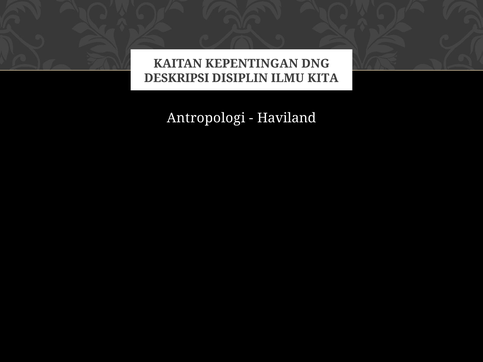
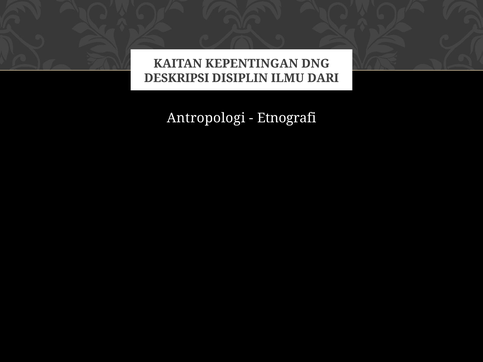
KITA: KITA -> DARI (323, 78)
Haviland: Haviland -> Etnografi (287, 118)
